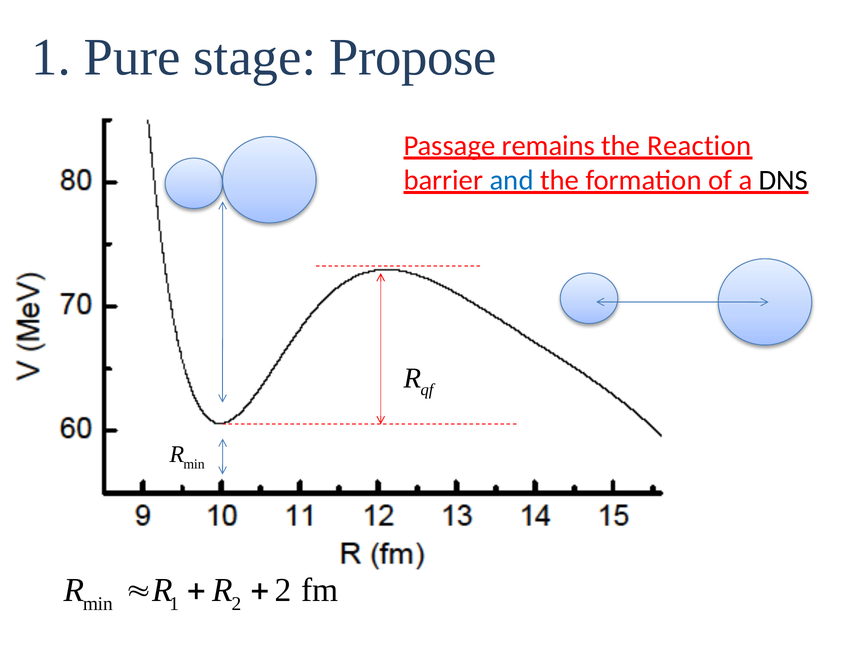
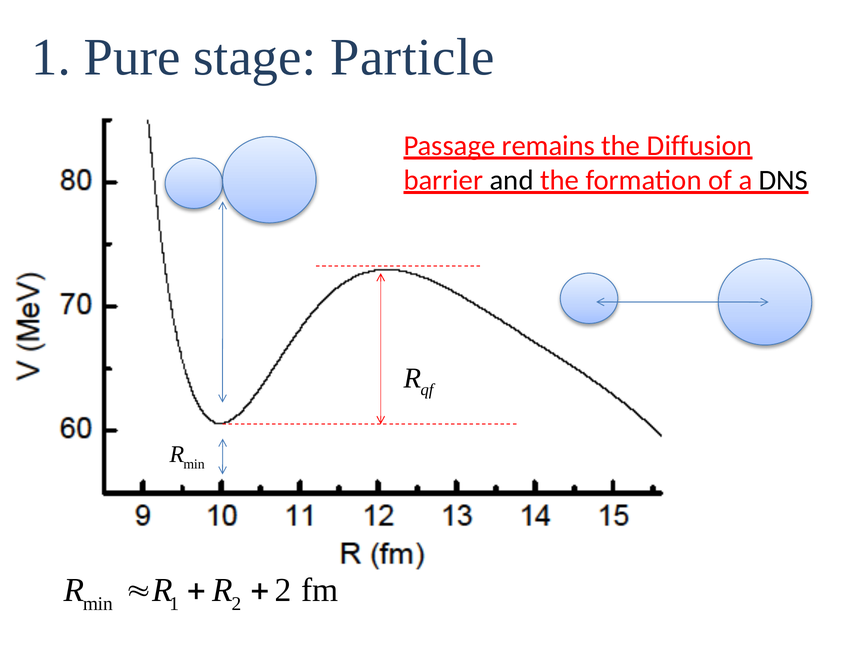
Propose: Propose -> Particle (412, 57)
Reaction: Reaction -> Diffusion (699, 146)
and colour: blue -> black (512, 180)
